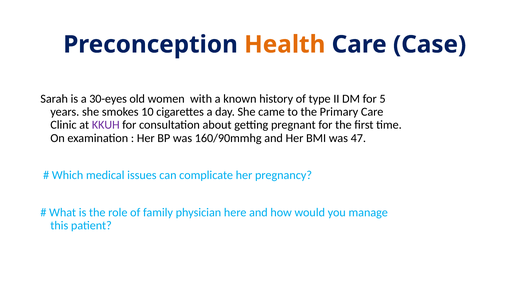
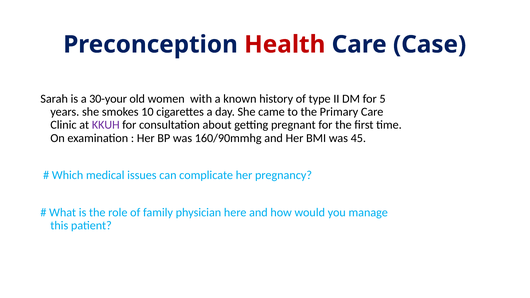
Health colour: orange -> red (285, 45)
30-eyes: 30-eyes -> 30-your (108, 99)
47: 47 -> 45 (358, 138)
